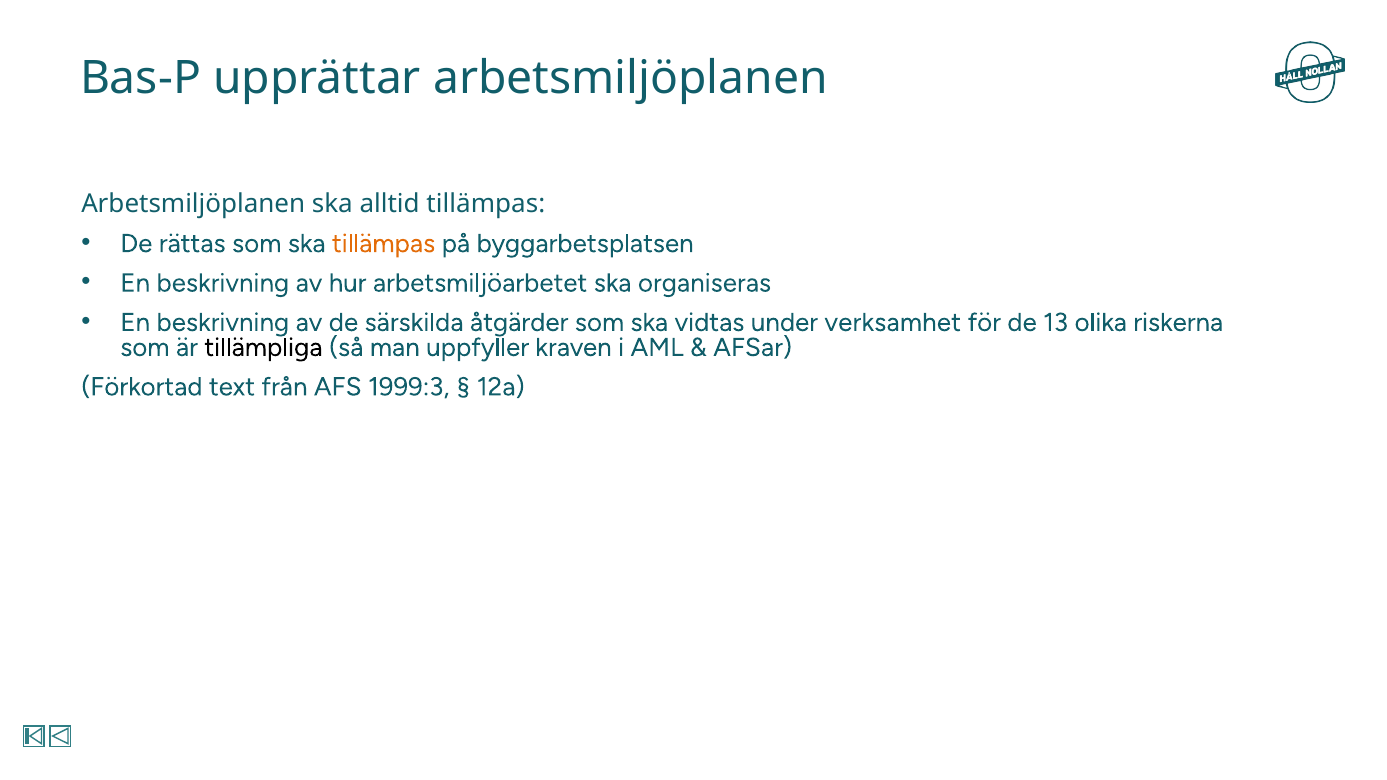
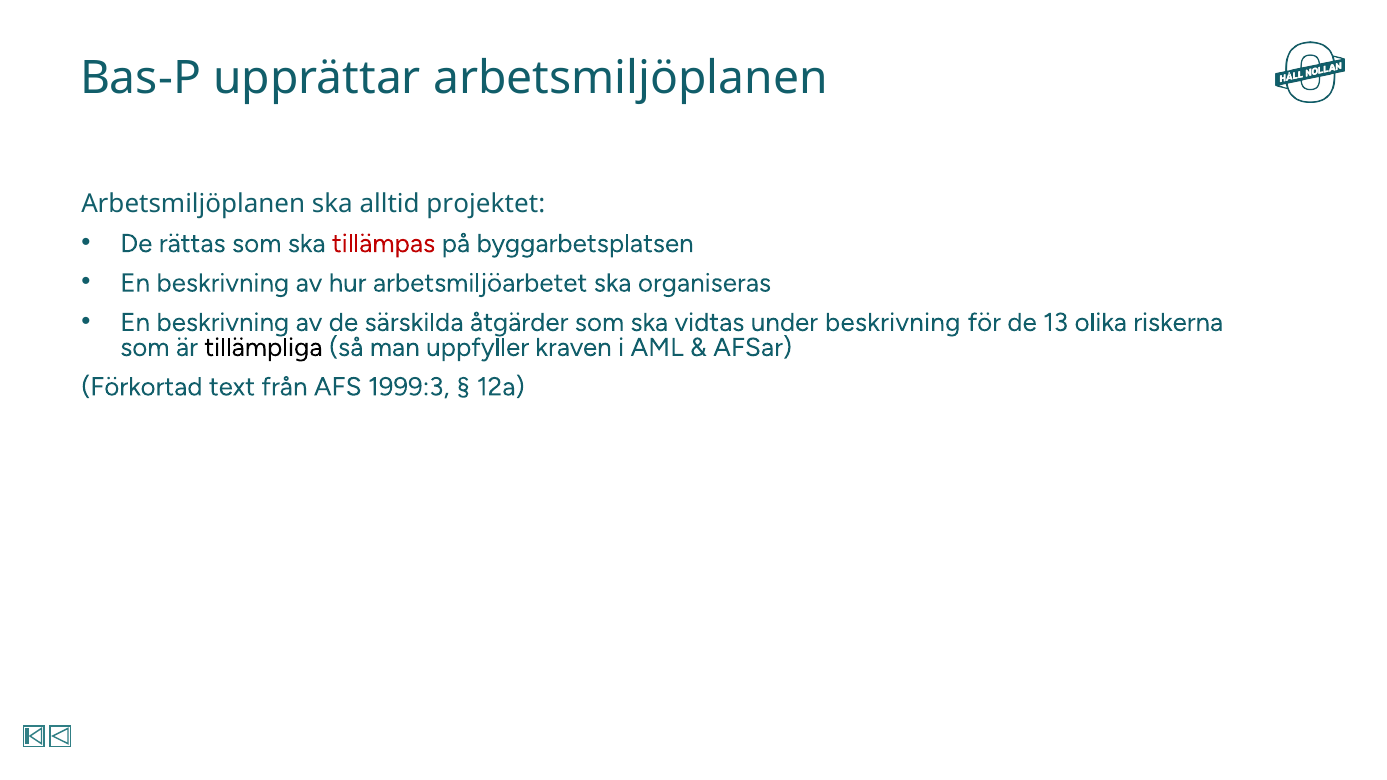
alltid tillämpas: tillämpas -> projektet (486, 204)
tillämpas colour: orange -> red (384, 244)
under verksamhet: verksamhet -> beskrivning (893, 322)
